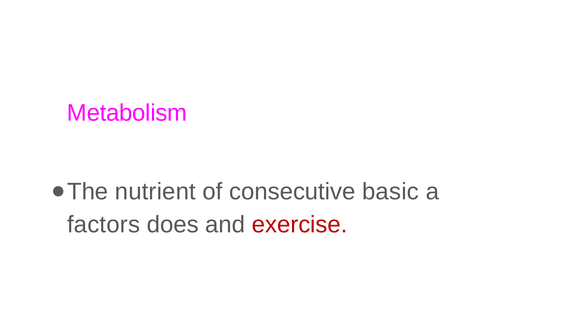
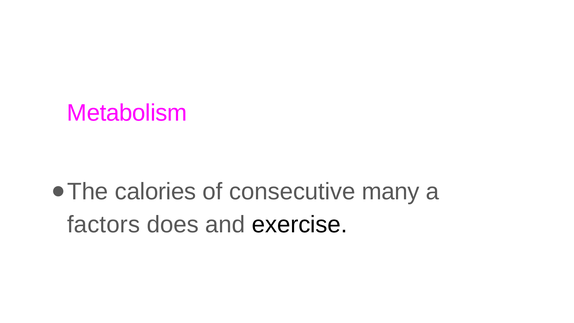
nutrient: nutrient -> calories (156, 191)
basic: basic -> many (391, 191)
exercise colour: red -> black (300, 224)
